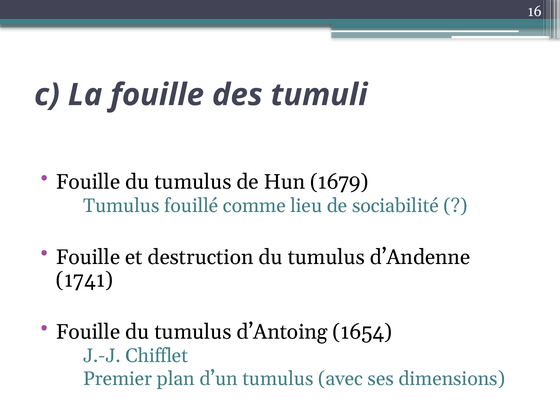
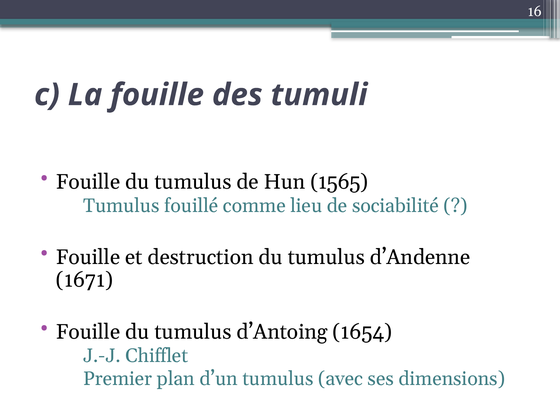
1679: 1679 -> 1565 (339, 182)
1741: 1741 -> 1671 (85, 280)
